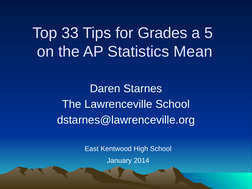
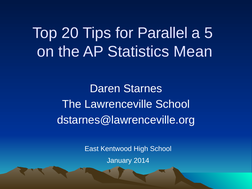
33: 33 -> 20 (70, 33)
Grades: Grades -> Parallel (163, 33)
